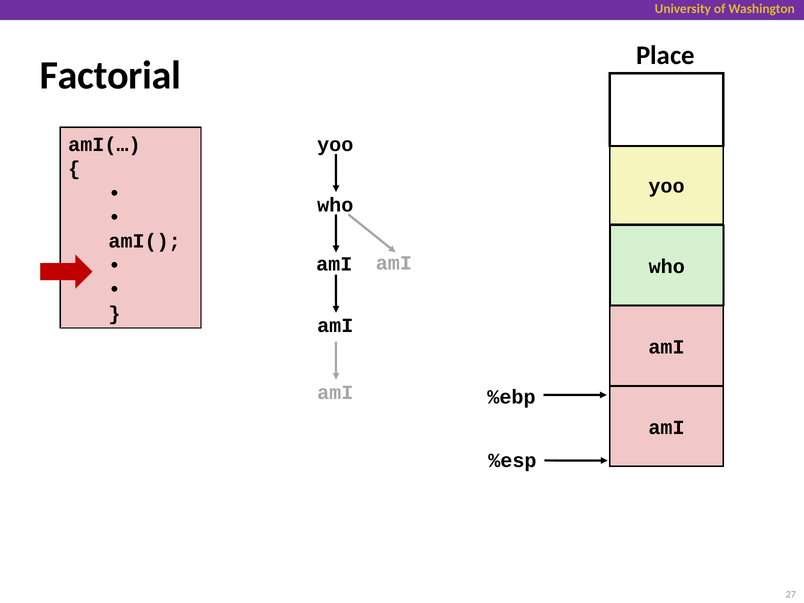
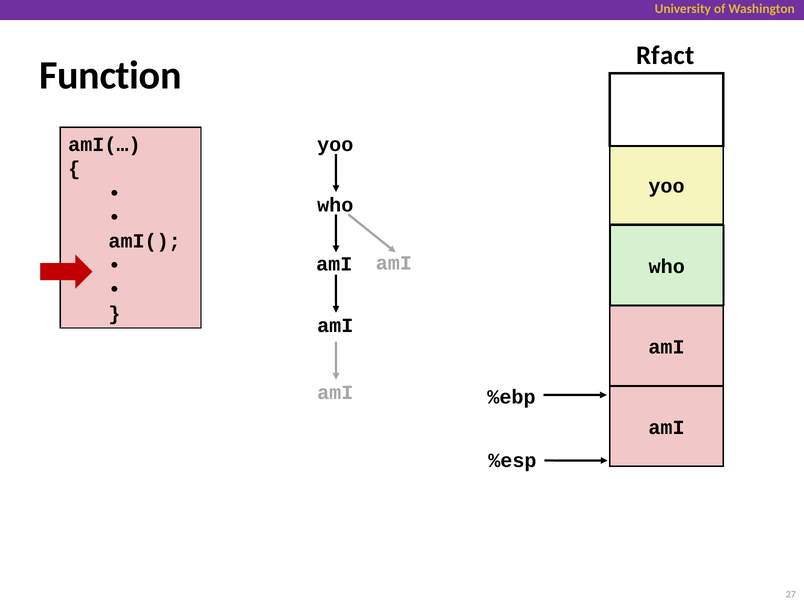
Place: Place -> Rfact (665, 55)
Factorial: Factorial -> Function (110, 75)
